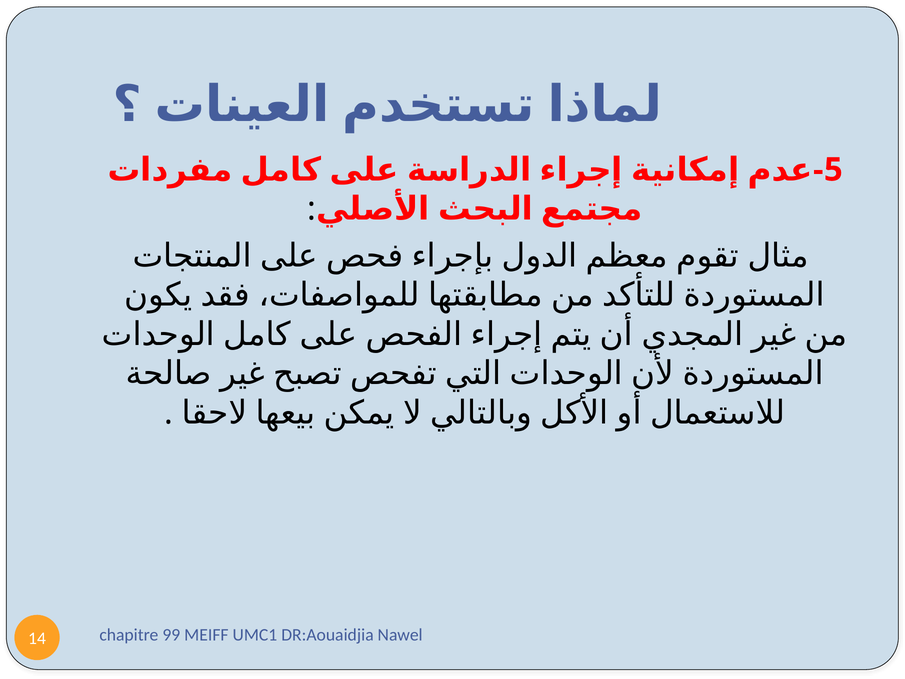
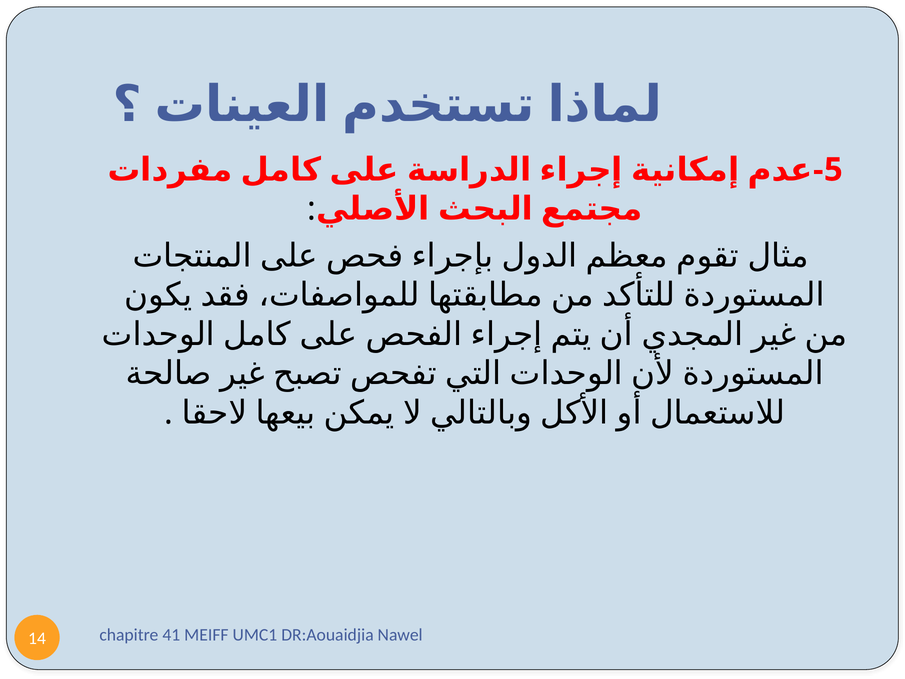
99: 99 -> 41 (171, 635)
